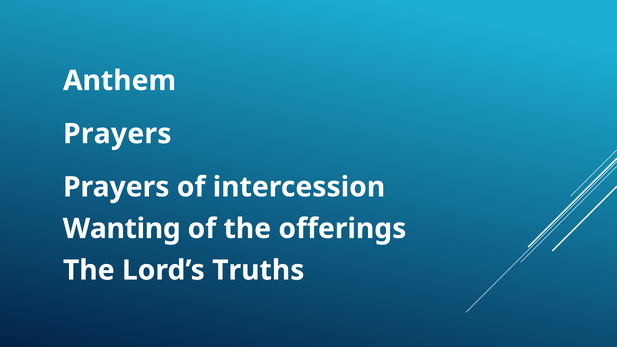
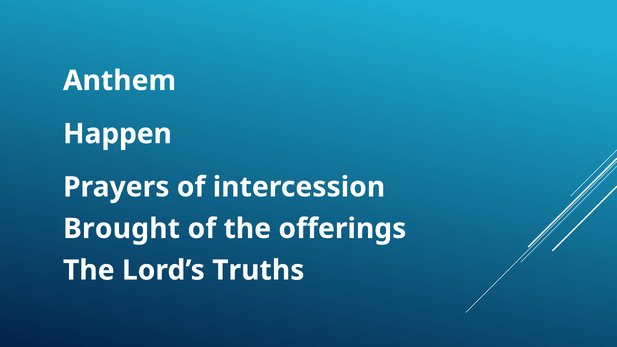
Prayers: Prayers -> Happen (117, 134)
Wanting: Wanting -> Brought (122, 229)
